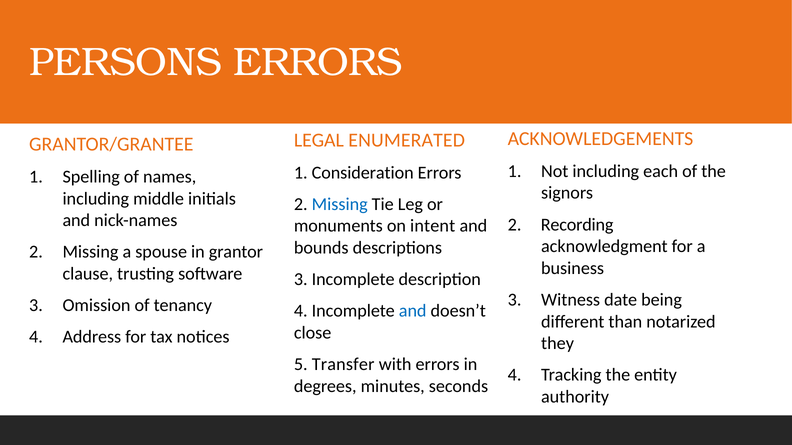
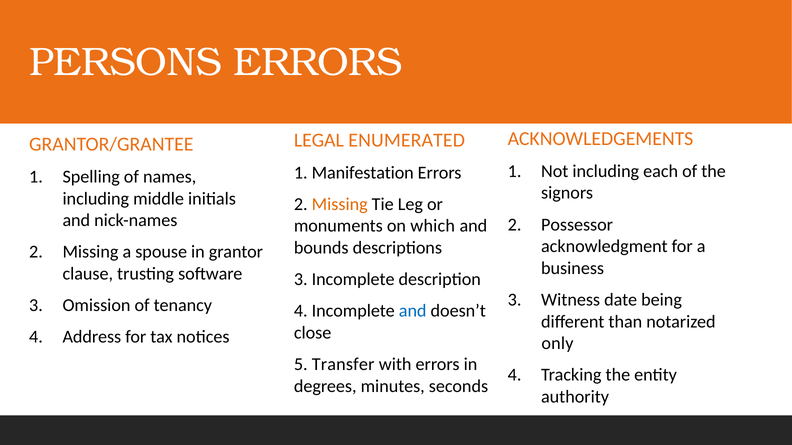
Consideration: Consideration -> Manifestation (363, 173)
Missing colour: blue -> orange (340, 204)
Recording: Recording -> Possessor (577, 225)
intent: intent -> which (433, 226)
they: they -> only (557, 344)
